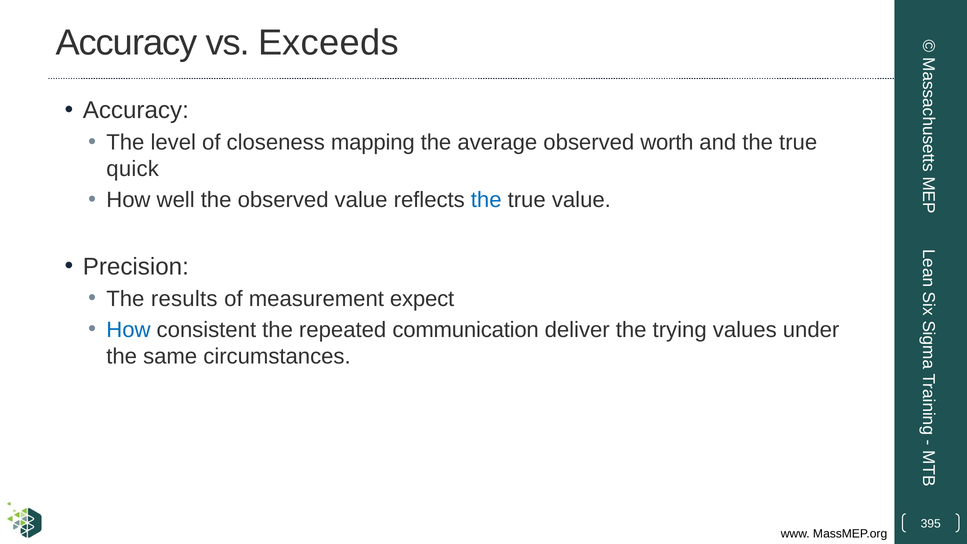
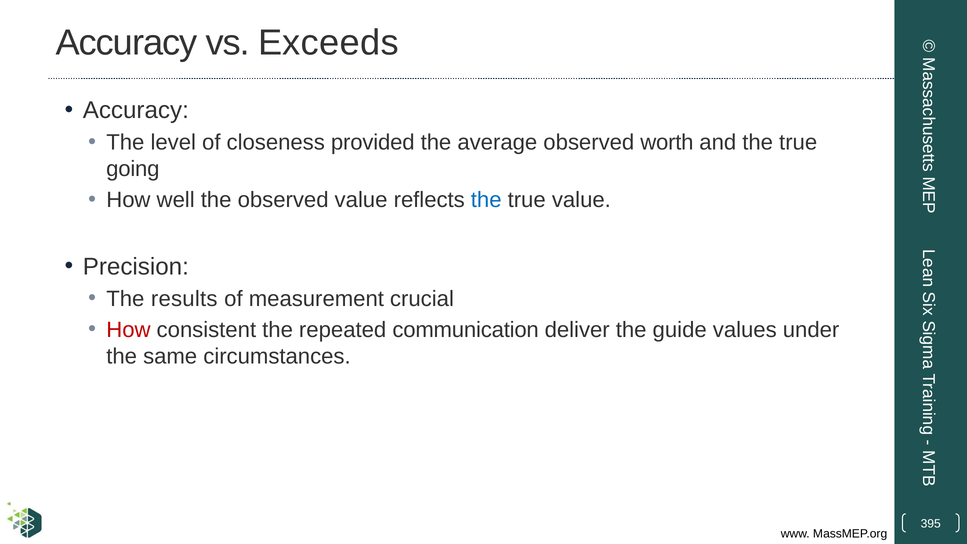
mapping: mapping -> provided (373, 143)
quick: quick -> going (133, 169)
expect: expect -> crucial (422, 299)
How colour: blue -> red (128, 330)
trying: trying -> guide (680, 330)
